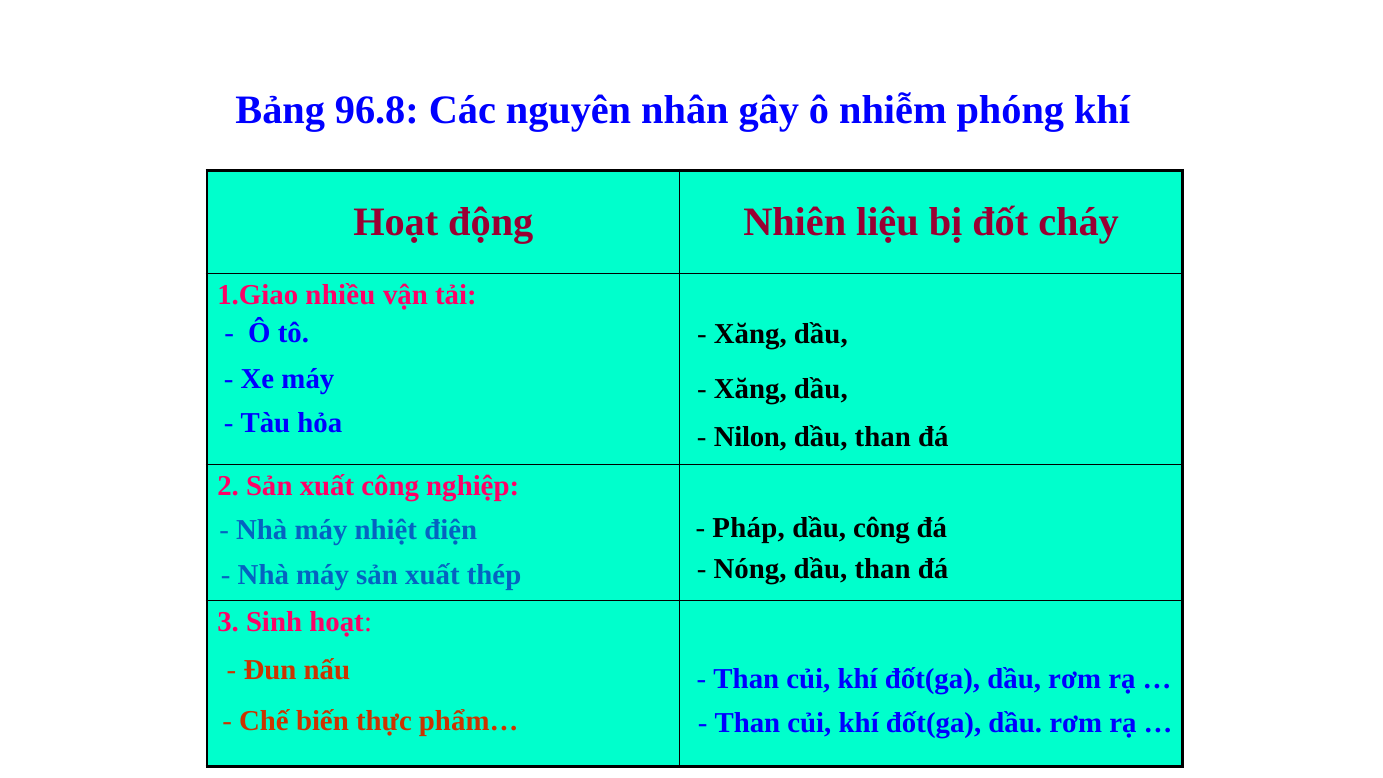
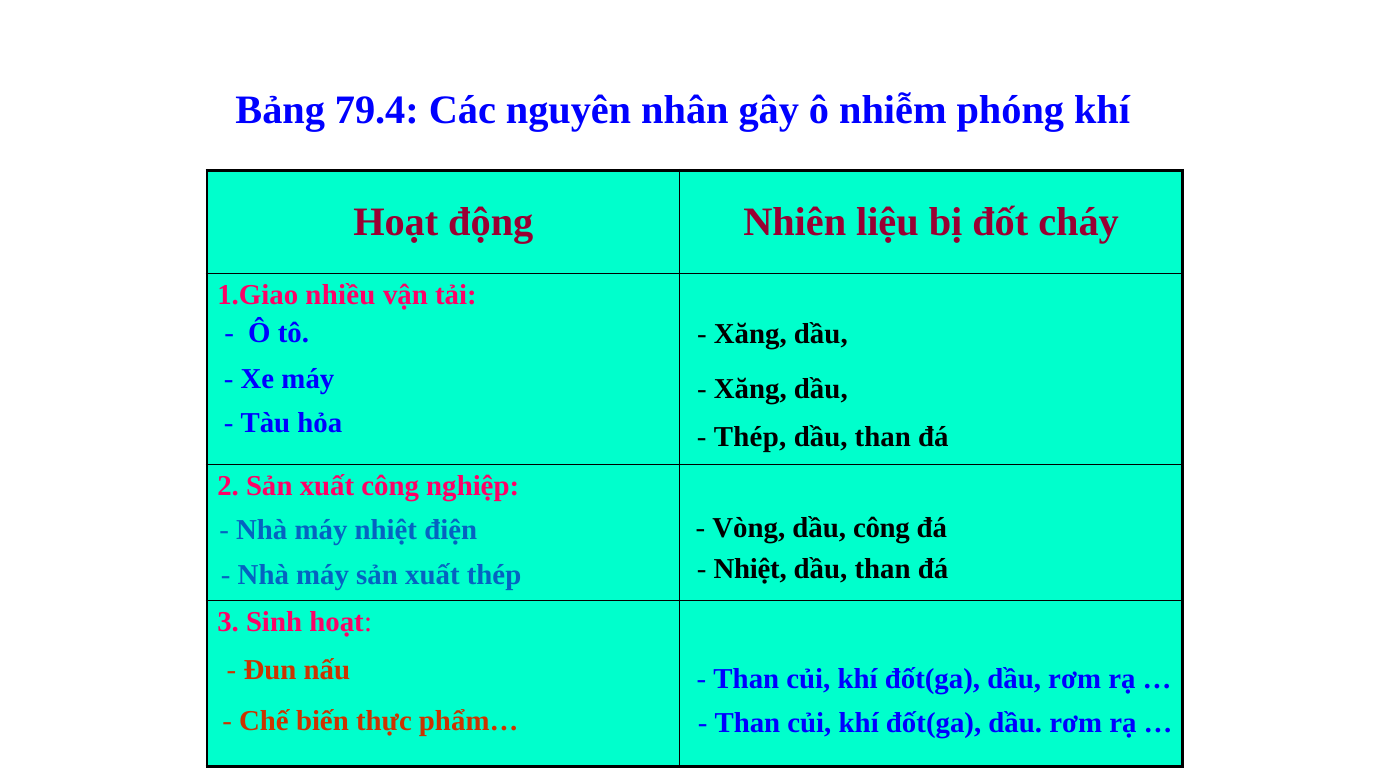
96.8: 96.8 -> 79.4 (377, 110)
Nilon: Nilon -> Thép (750, 437)
Pháp: Pháp -> Vòng (749, 528)
Nóng: Nóng -> Nhiệt (750, 569)
